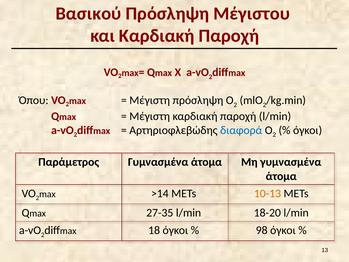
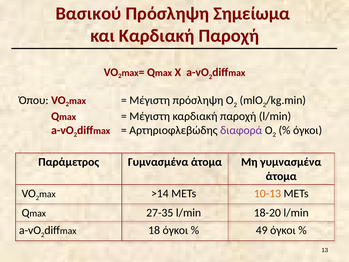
Μέγιστου: Μέγιστου -> Σημείωμα (252, 14)
διαφορά colour: blue -> purple (241, 130)
98: 98 -> 49 (262, 230)
